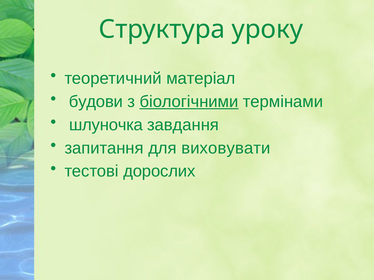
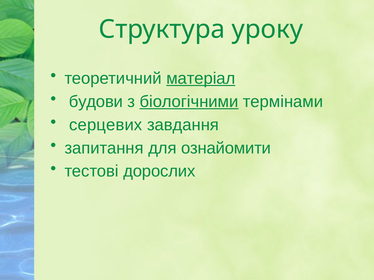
матеріал underline: none -> present (201, 78)
шлуночка: шлуночка -> серцевих (106, 125)
виховувати: виховувати -> ознайомити (226, 148)
